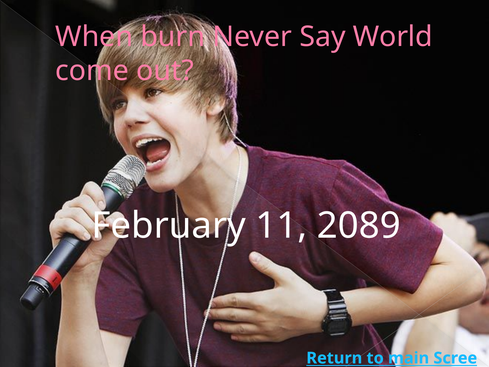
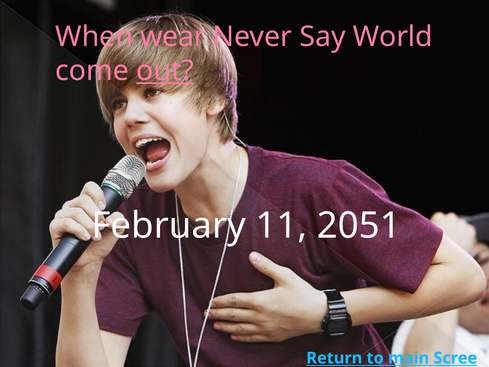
burn: burn -> wear (173, 37)
out underline: none -> present (165, 71)
2089: 2089 -> 2051 (359, 225)
